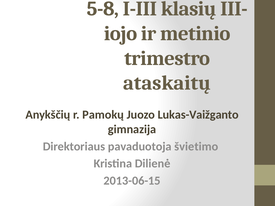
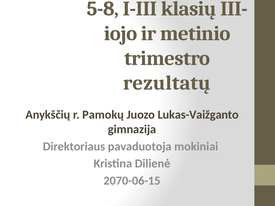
ataskaitų: ataskaitų -> rezultatų (167, 83)
švietimo: švietimo -> mokiniai (196, 147)
2013-06-15: 2013-06-15 -> 2070-06-15 (132, 181)
